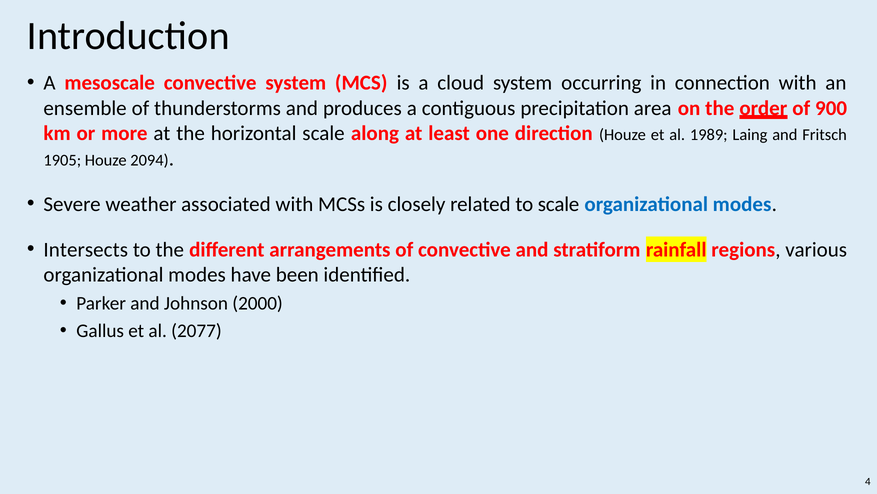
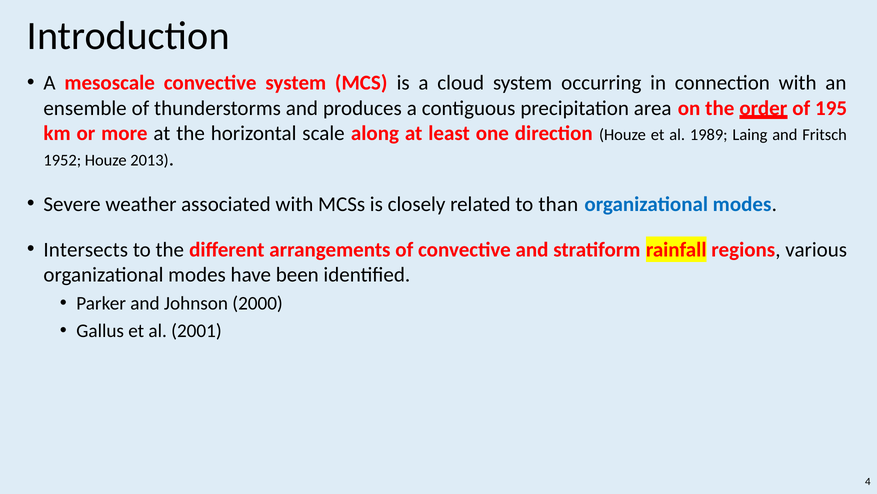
900: 900 -> 195 (831, 108)
1905: 1905 -> 1952 (62, 160)
2094: 2094 -> 2013 (149, 160)
to scale: scale -> than (558, 204)
2077: 2077 -> 2001 (196, 331)
